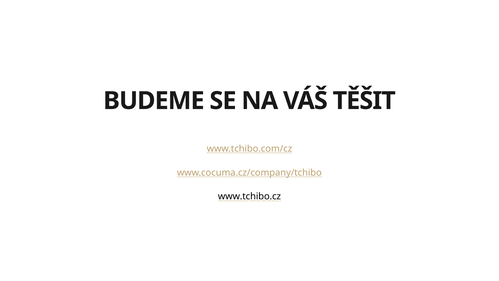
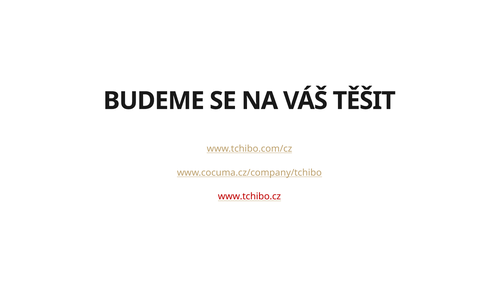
www.tchibo.cz colour: black -> red (249, 196)
